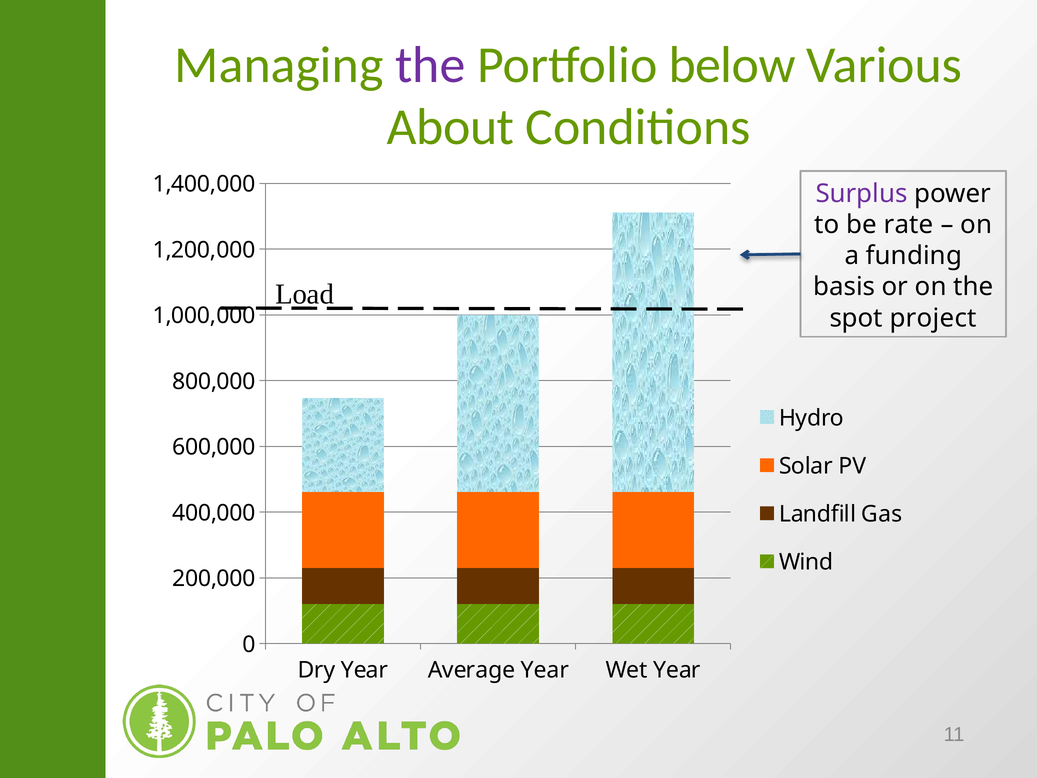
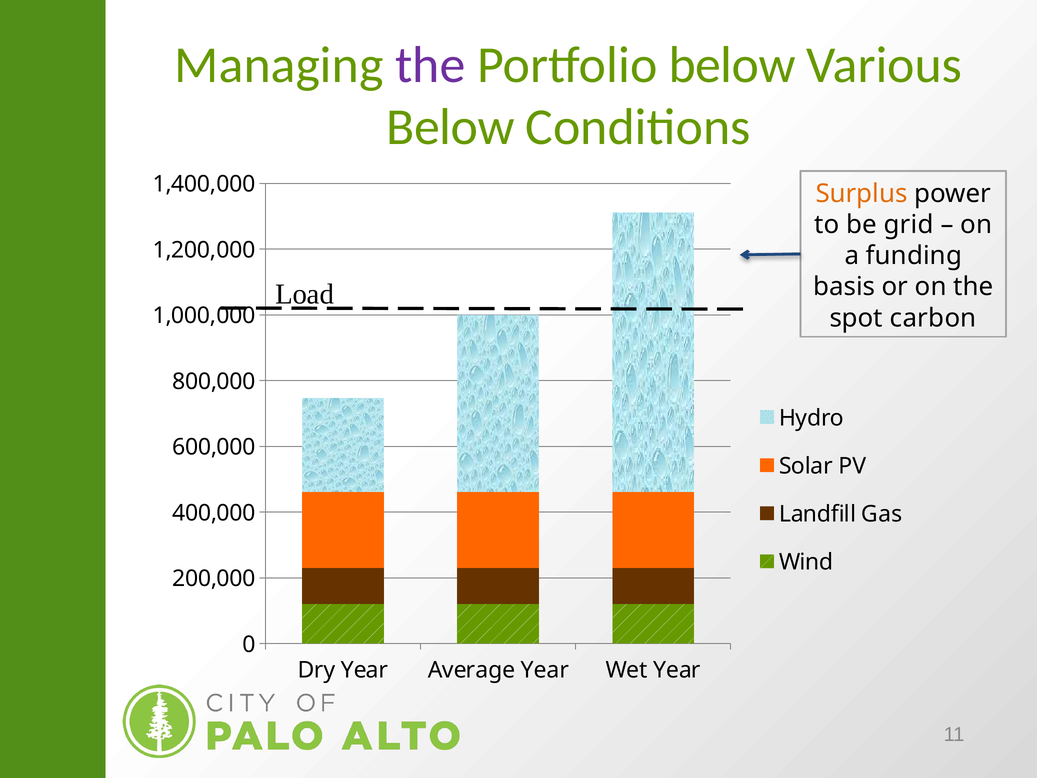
About: About -> Below (451, 127)
Surplus colour: purple -> orange (862, 193)
rate: rate -> grid (909, 225)
project: project -> carbon (933, 318)
